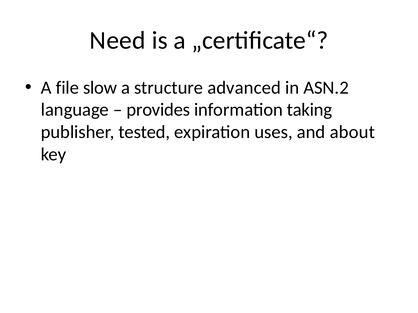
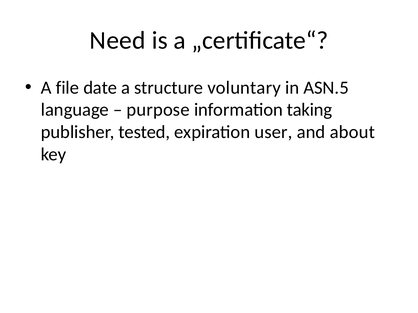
slow: slow -> date (100, 88)
advanced: advanced -> voluntary (244, 88)
ASN.2: ASN.2 -> ASN.5 (326, 88)
provides: provides -> purpose (158, 110)
uses: uses -> user (273, 132)
